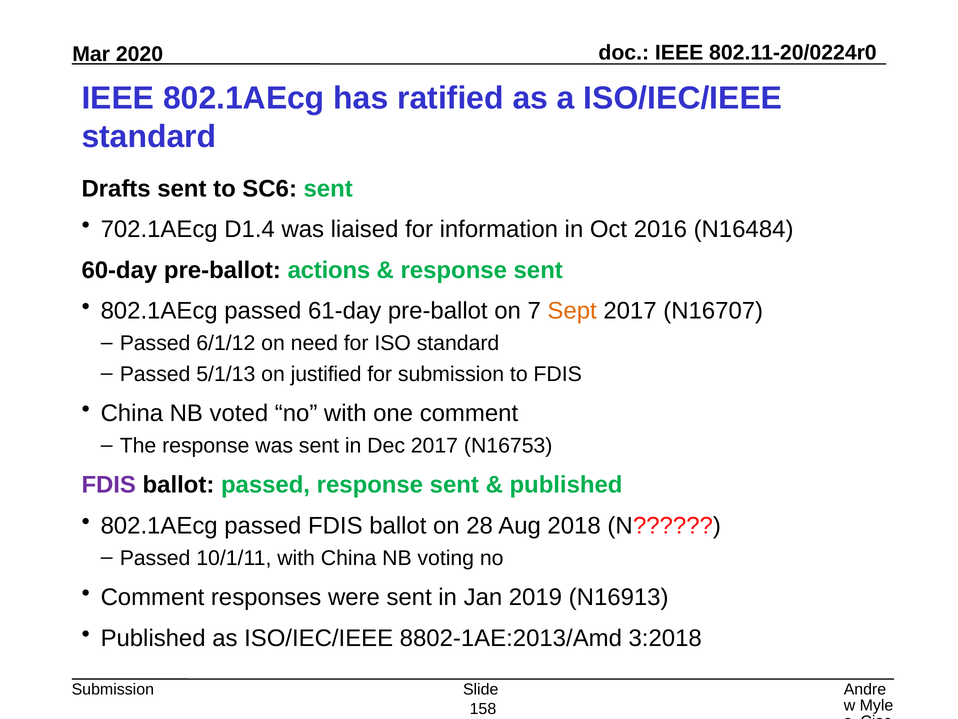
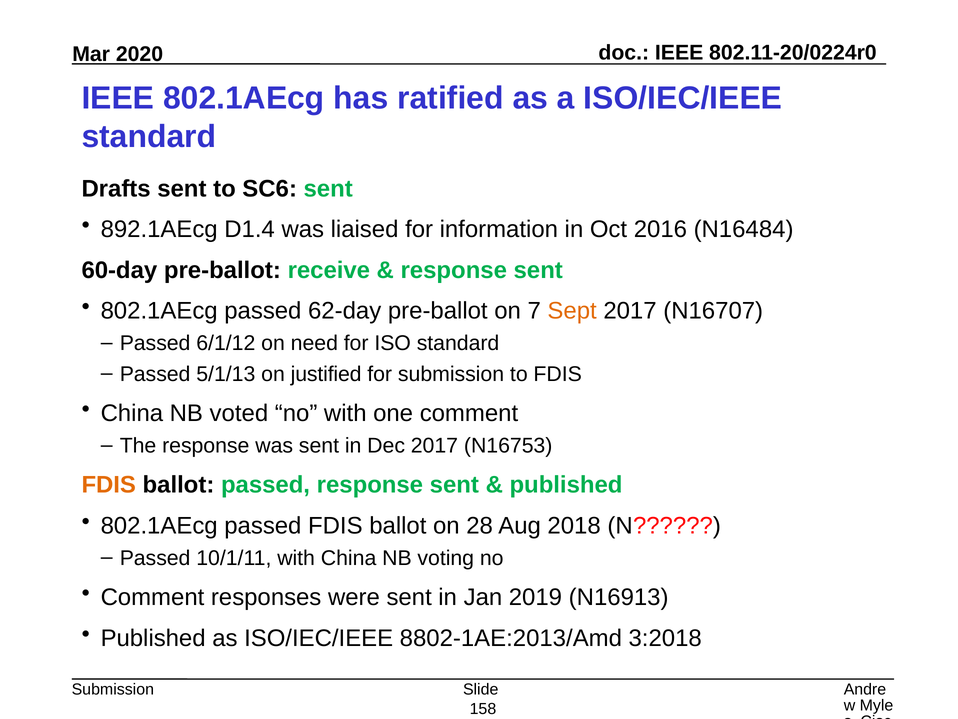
702.1AEcg: 702.1AEcg -> 892.1AEcg (159, 229)
actions: actions -> receive (329, 270)
61-day: 61-day -> 62-day (345, 311)
FDIS colour: purple -> orange (109, 485)
